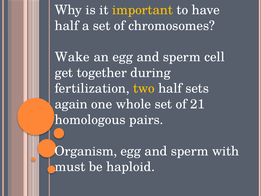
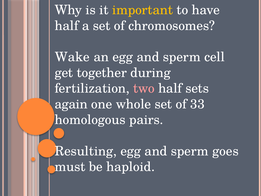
two colour: yellow -> pink (144, 88)
21: 21 -> 33 (197, 104)
Organism: Organism -> Resulting (86, 151)
with: with -> goes (225, 151)
